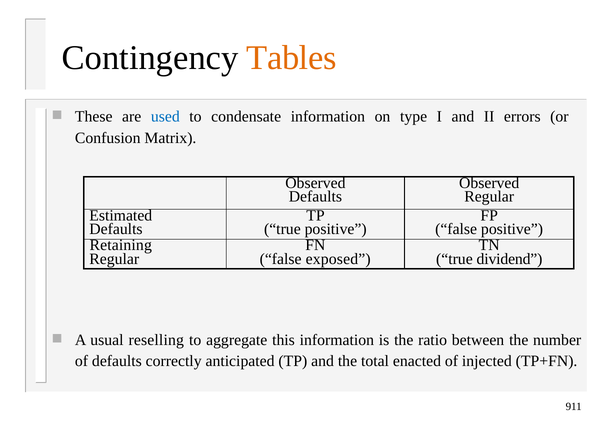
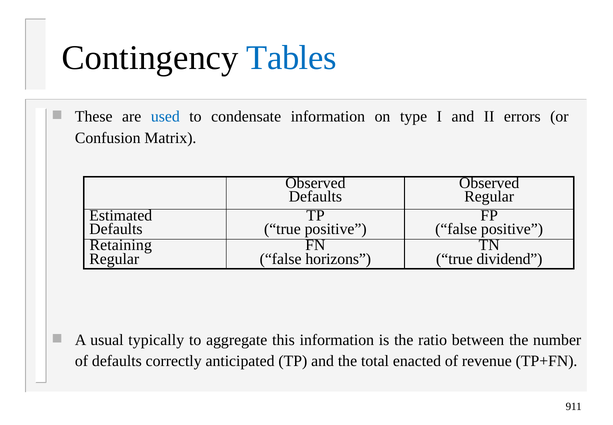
Tables colour: orange -> blue (291, 58)
exposed: exposed -> horizons (338, 258)
reselling: reselling -> typically (156, 339)
injected: injected -> revenue (487, 361)
